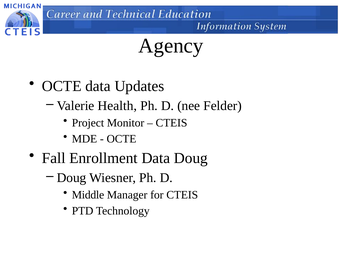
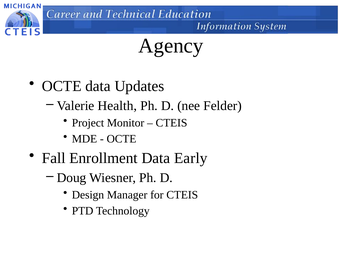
Data Doug: Doug -> Early (191, 158)
Middle: Middle -> Design (88, 194)
